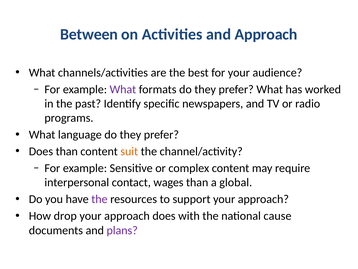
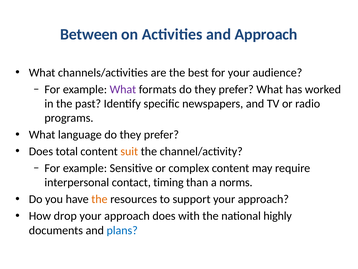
Does than: than -> total (67, 151)
wages: wages -> timing (168, 182)
global: global -> norms (236, 182)
the colour: purple -> orange (99, 199)
cause: cause -> highly (278, 216)
plans colour: purple -> blue (122, 230)
